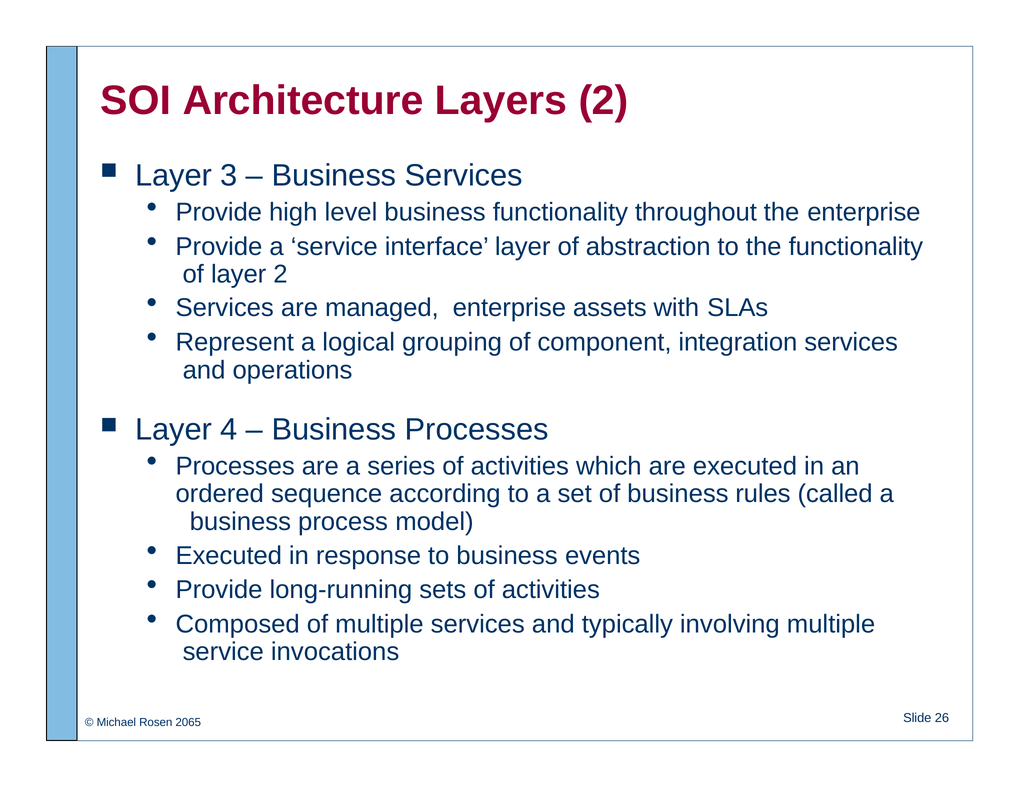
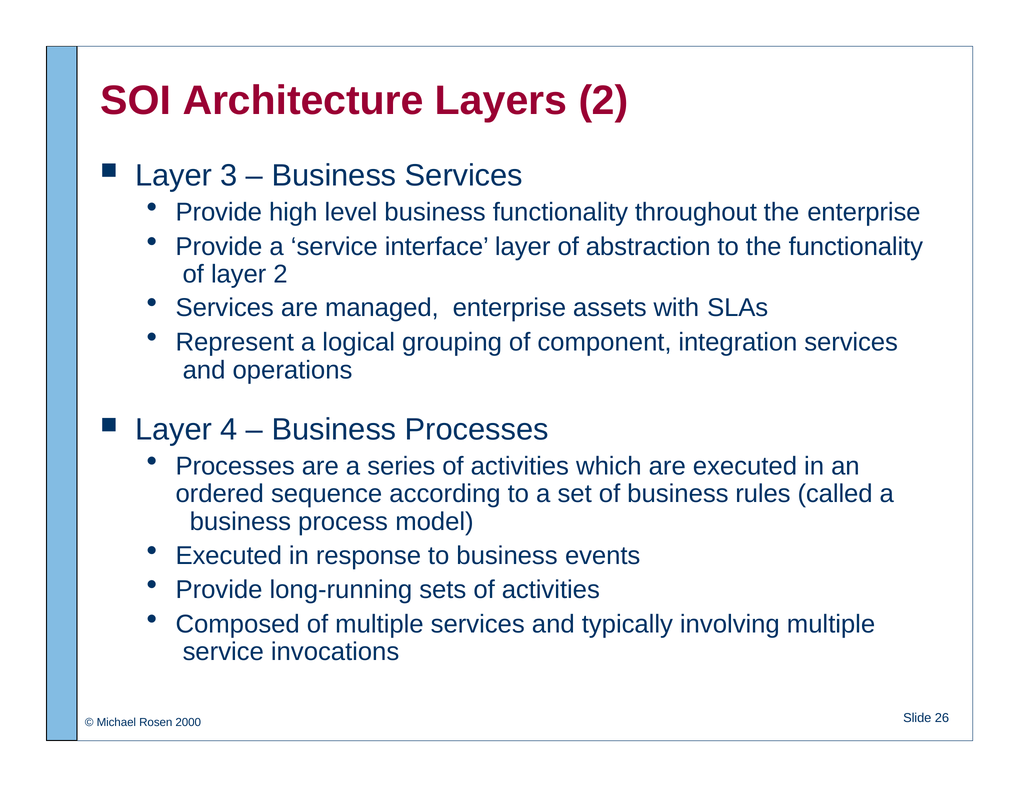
2065: 2065 -> 2000 (188, 723)
